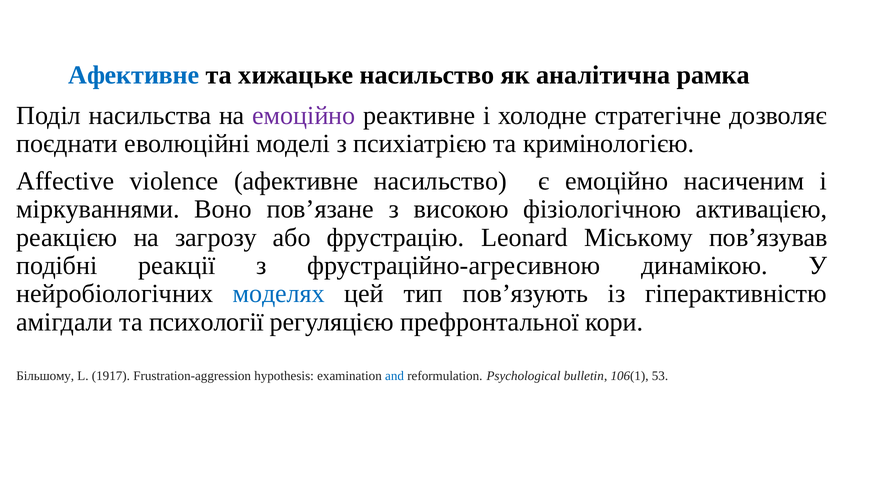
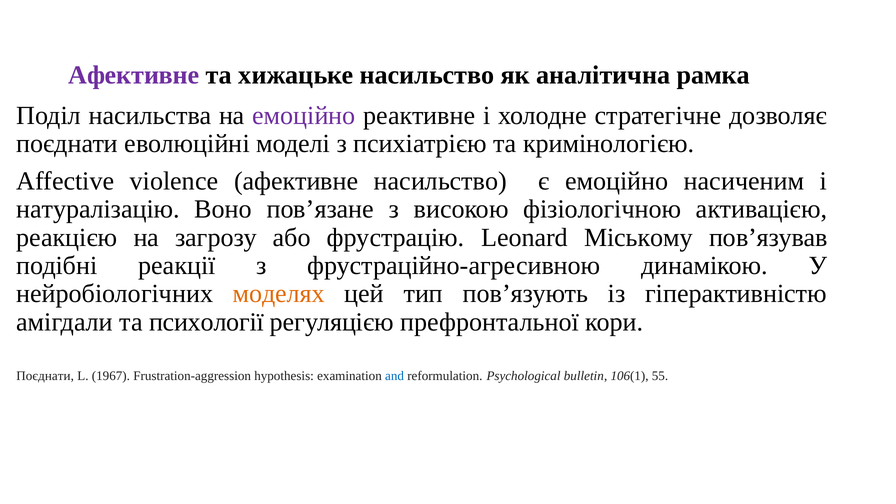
Афективне colour: blue -> purple (134, 75)
міркуваннями: міркуваннями -> натуралізацію (98, 209)
моделях colour: blue -> orange (279, 294)
Більшому: Більшому -> Поєднати (45, 376)
1917: 1917 -> 1967 (111, 376)
53: 53 -> 55 (660, 376)
